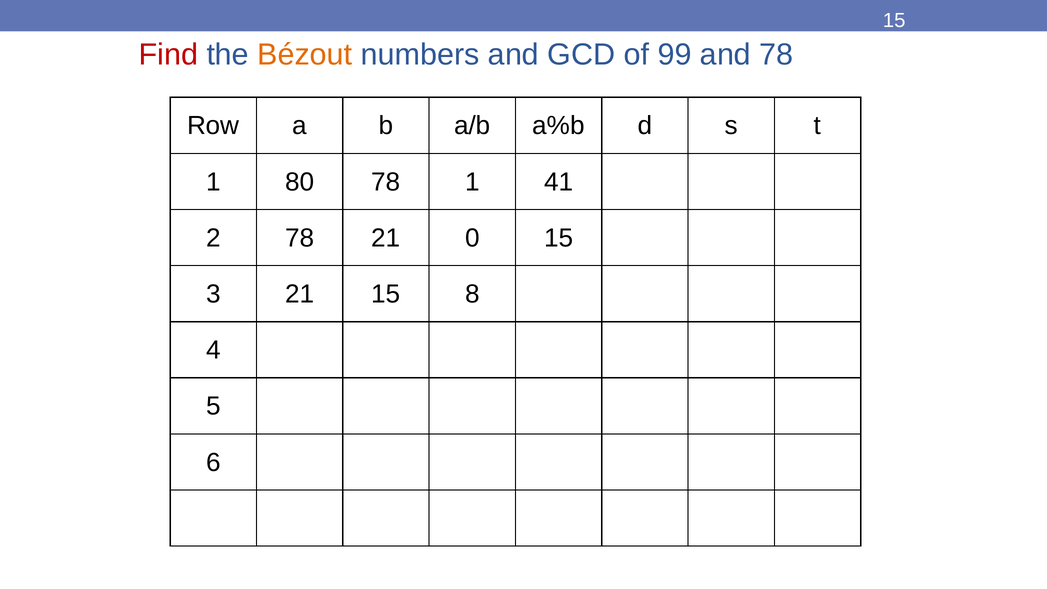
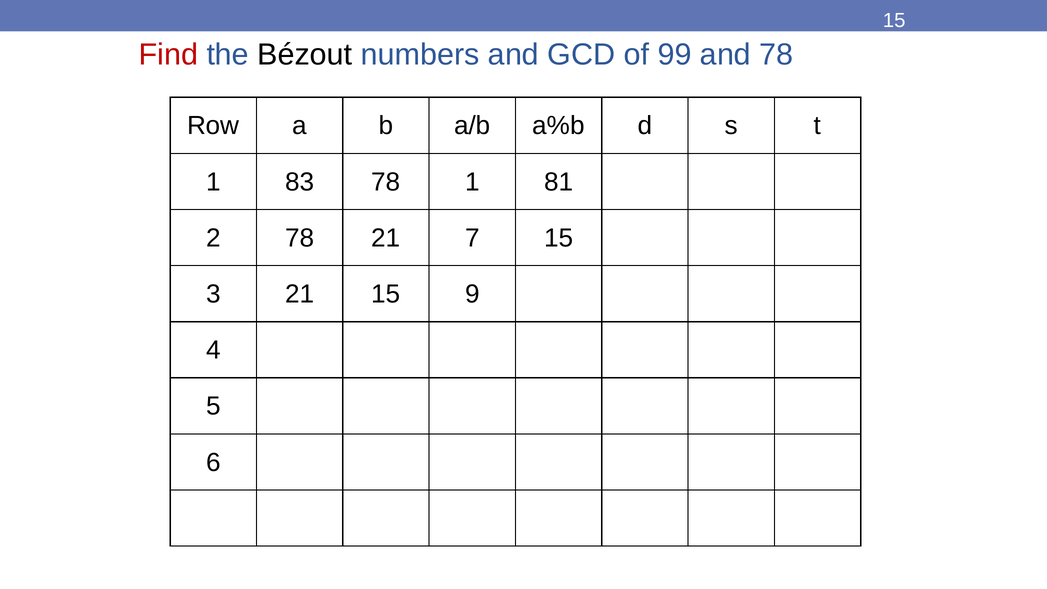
Bézout colour: orange -> black (305, 54)
80: 80 -> 83 (300, 182)
41: 41 -> 81 (559, 182)
0: 0 -> 7 (472, 238)
8: 8 -> 9 (472, 294)
